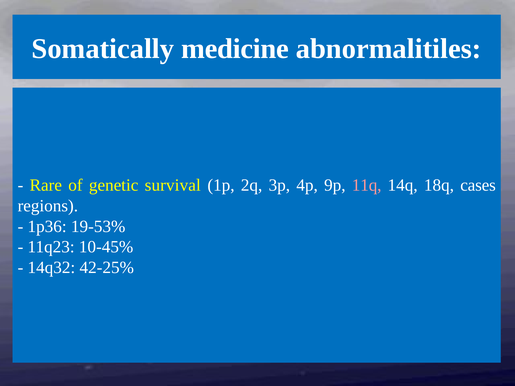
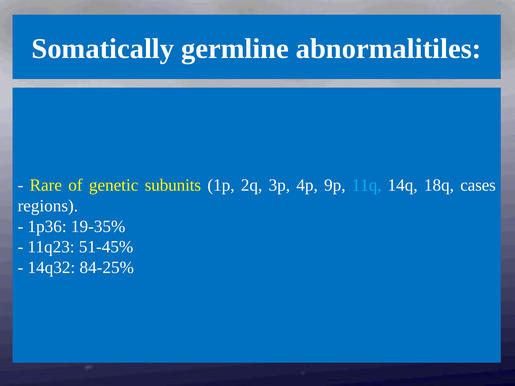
medicine: medicine -> germline (235, 49)
survival: survival -> subunits (173, 185)
11q colour: pink -> light blue (367, 185)
19-53%: 19-53% -> 19-35% (98, 226)
10-45%: 10-45% -> 51-45% (106, 247)
42-25%: 42-25% -> 84-25% (107, 268)
